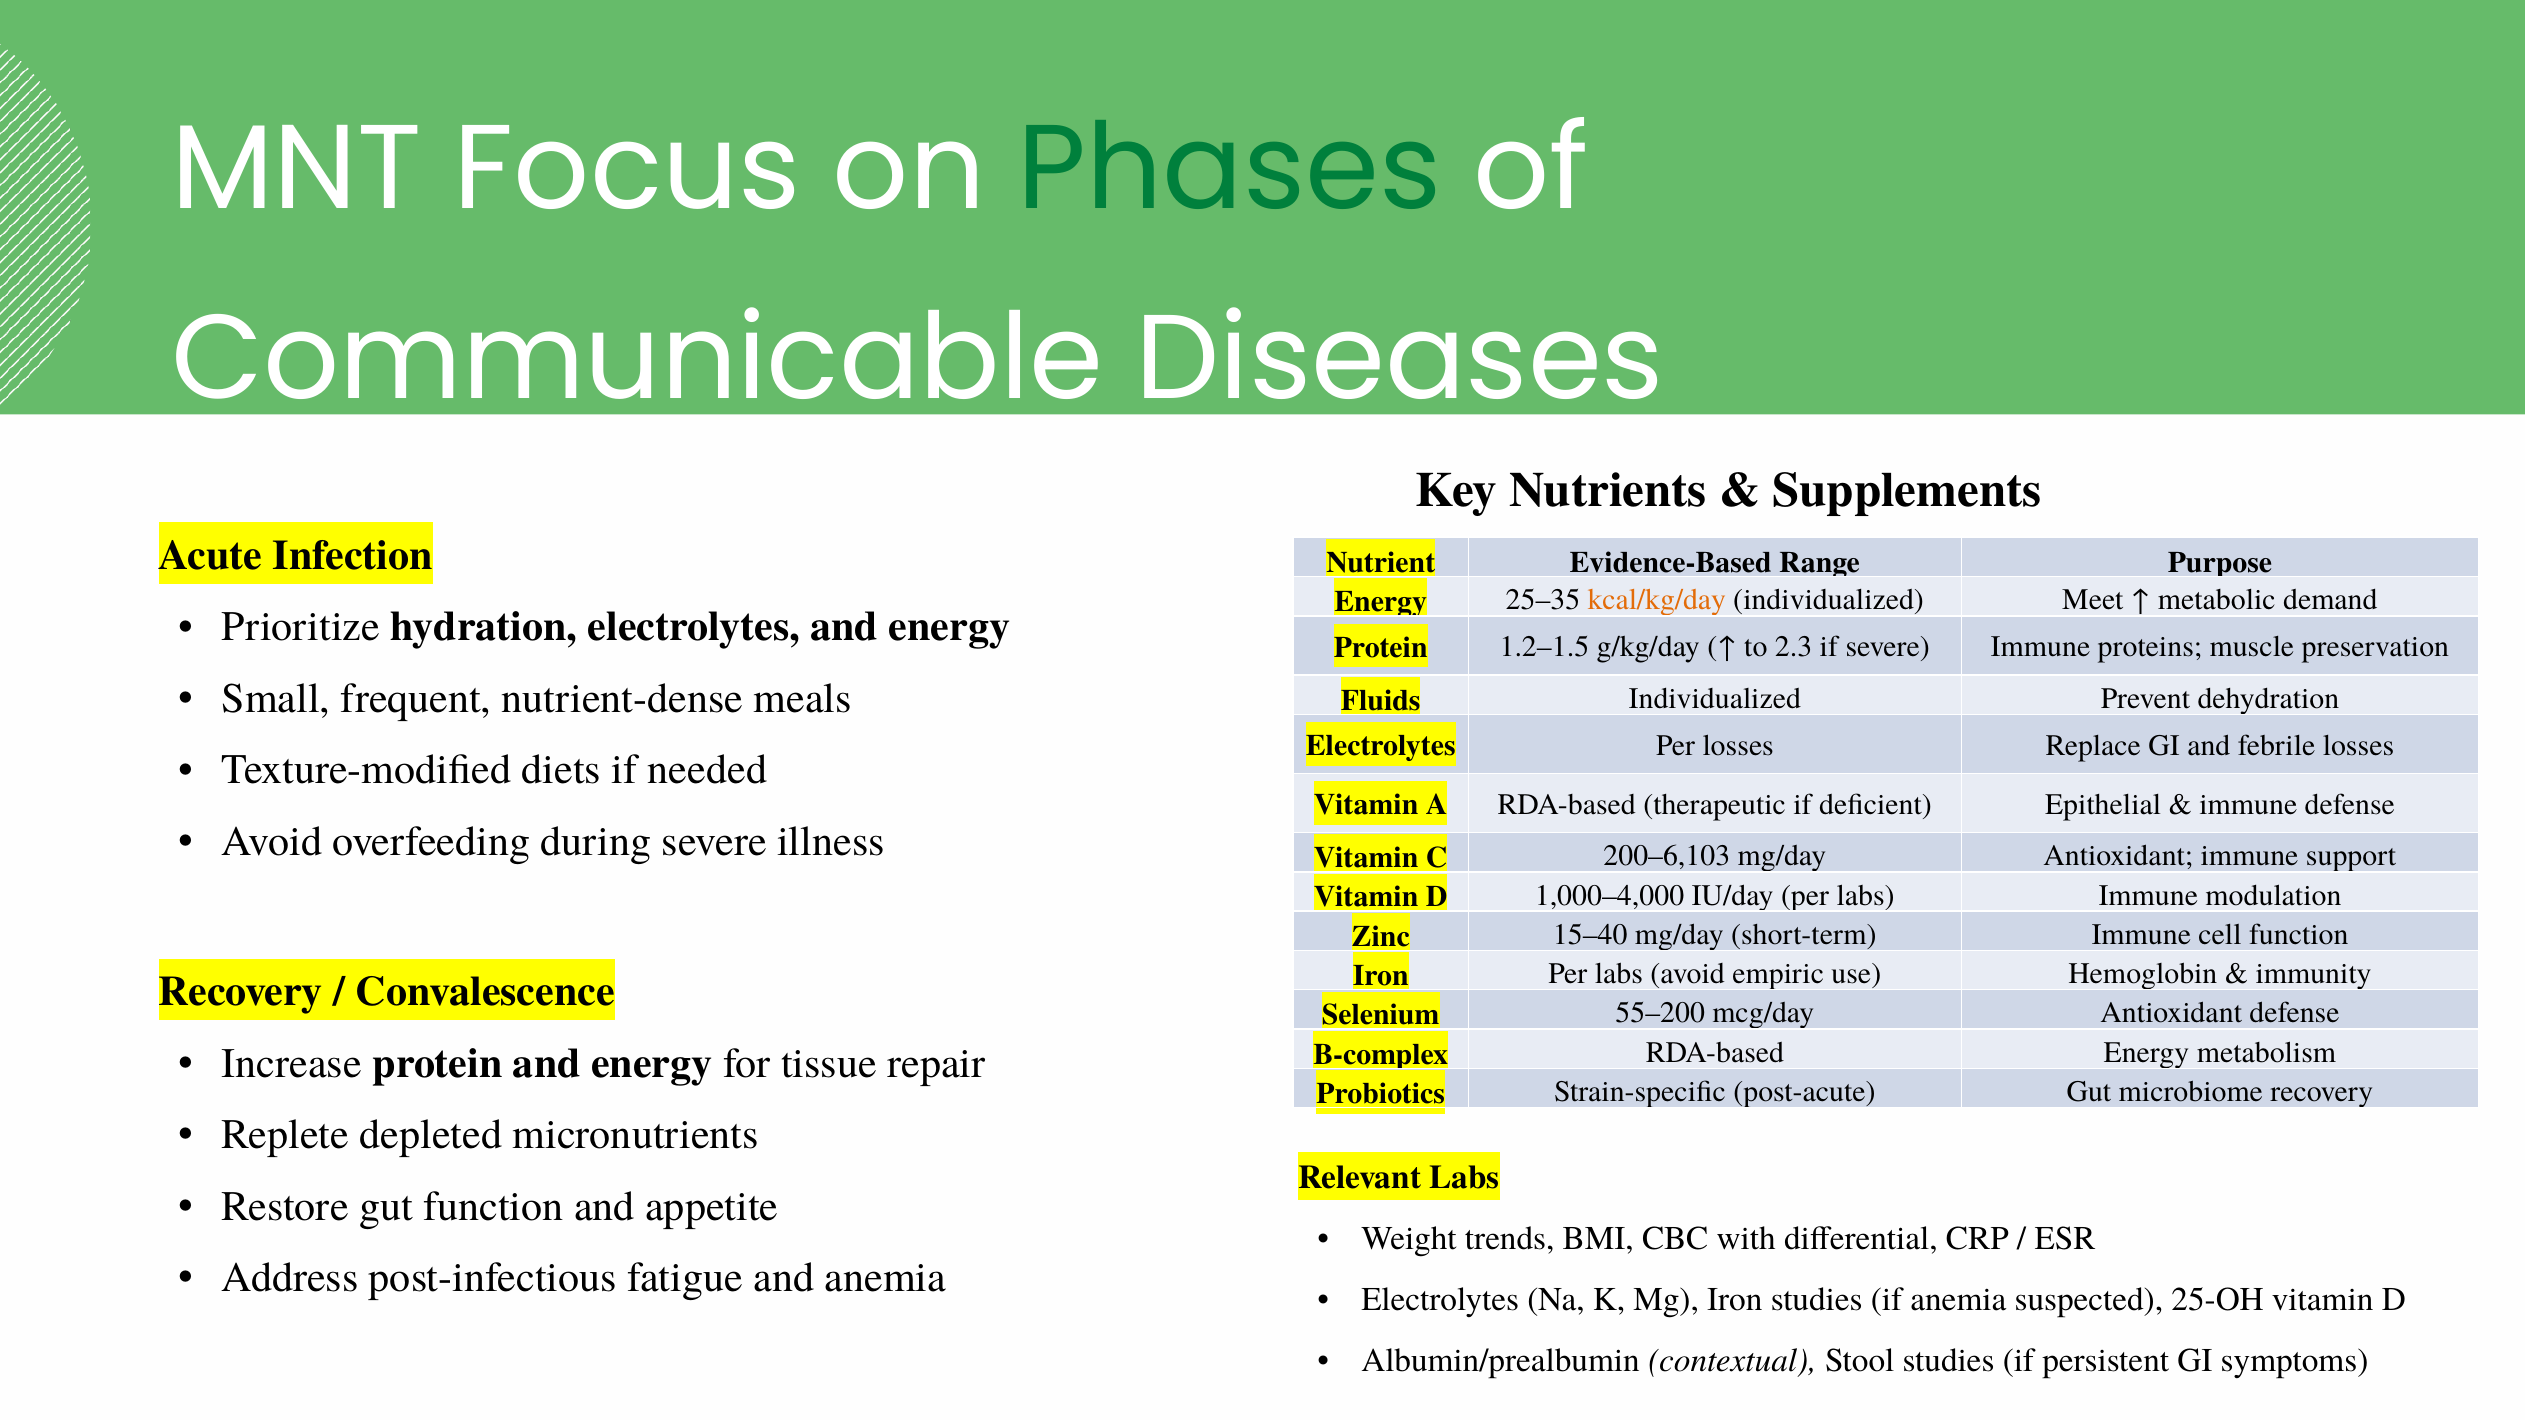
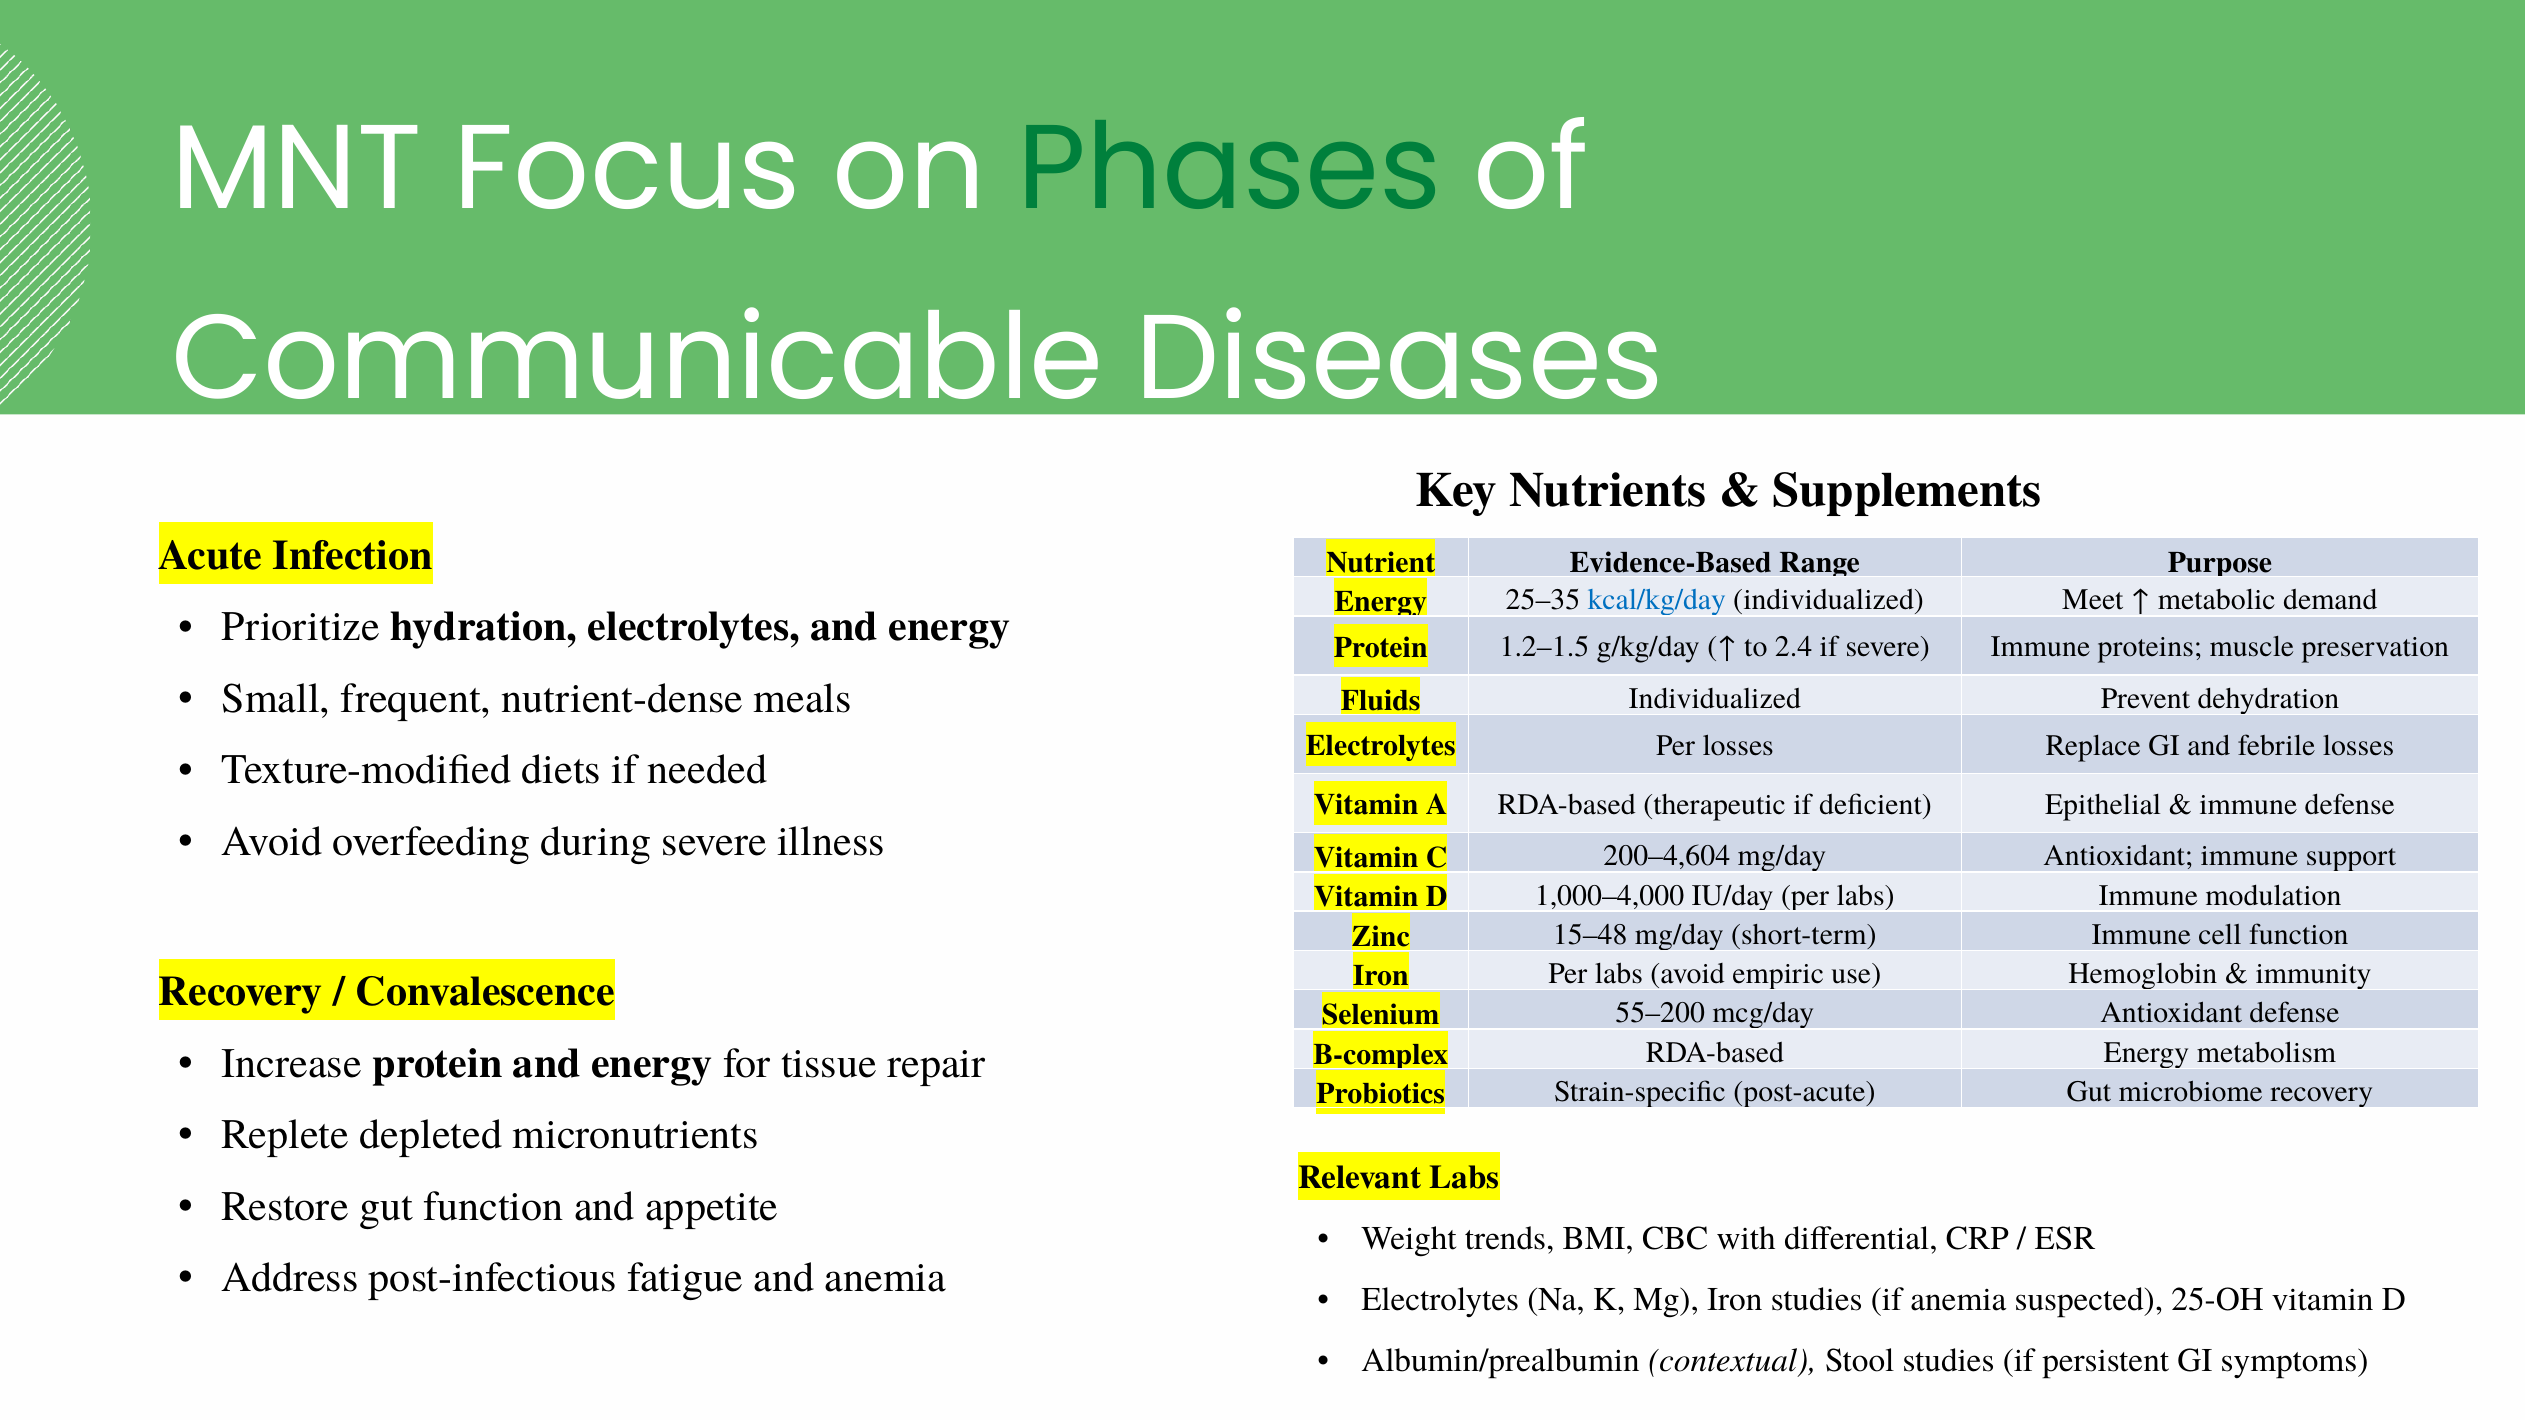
kcal/kg/day colour: orange -> blue (1657, 600)
2.3: 2.3 -> 2.4 (1794, 647)
200–6,103: 200–6,103 -> 200–4,604 (1667, 856)
15–40: 15–40 -> 15–48 (1590, 935)
